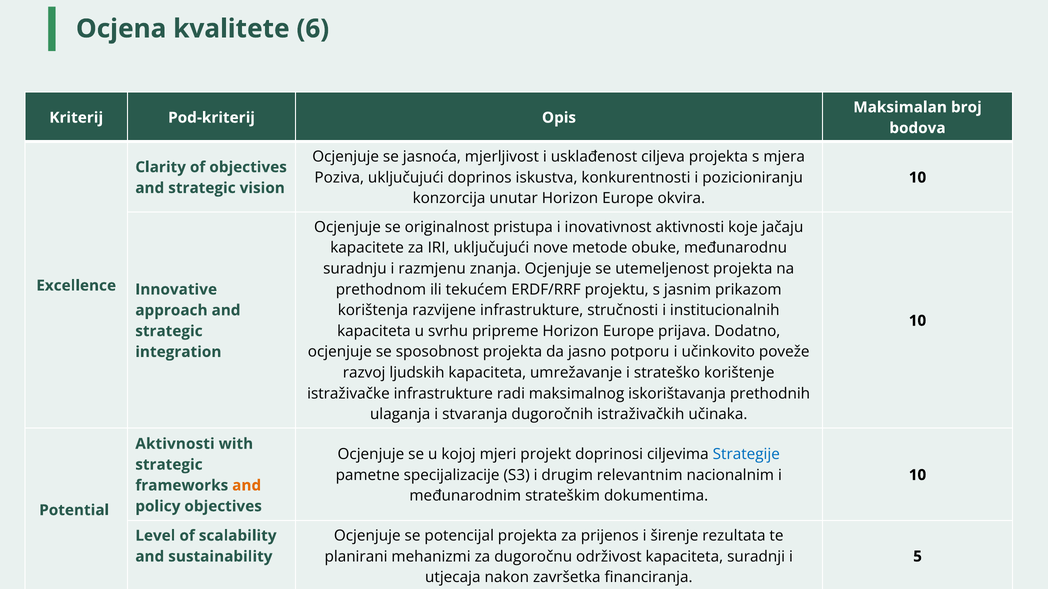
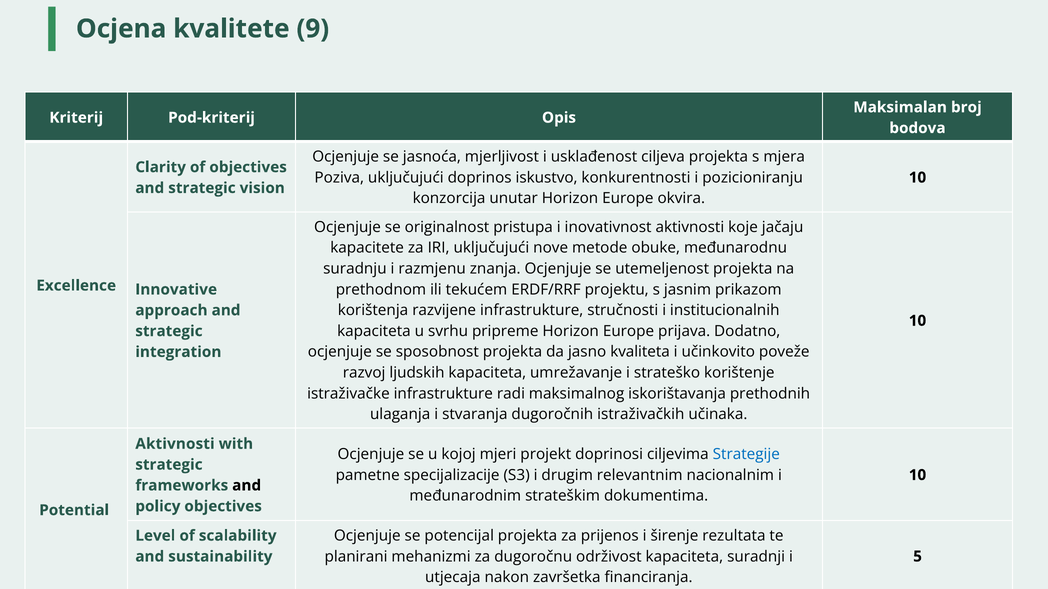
6: 6 -> 9 (313, 29)
iskustva: iskustva -> iskustvo (547, 178)
potporu: potporu -> kvaliteta (640, 352)
and colour: orange -> black (247, 486)
